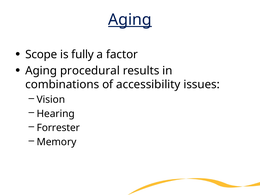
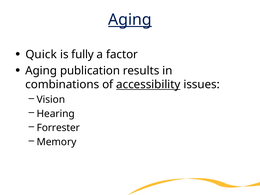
Scope: Scope -> Quick (41, 55)
procedural: procedural -> publication (90, 71)
accessibility underline: none -> present (148, 85)
